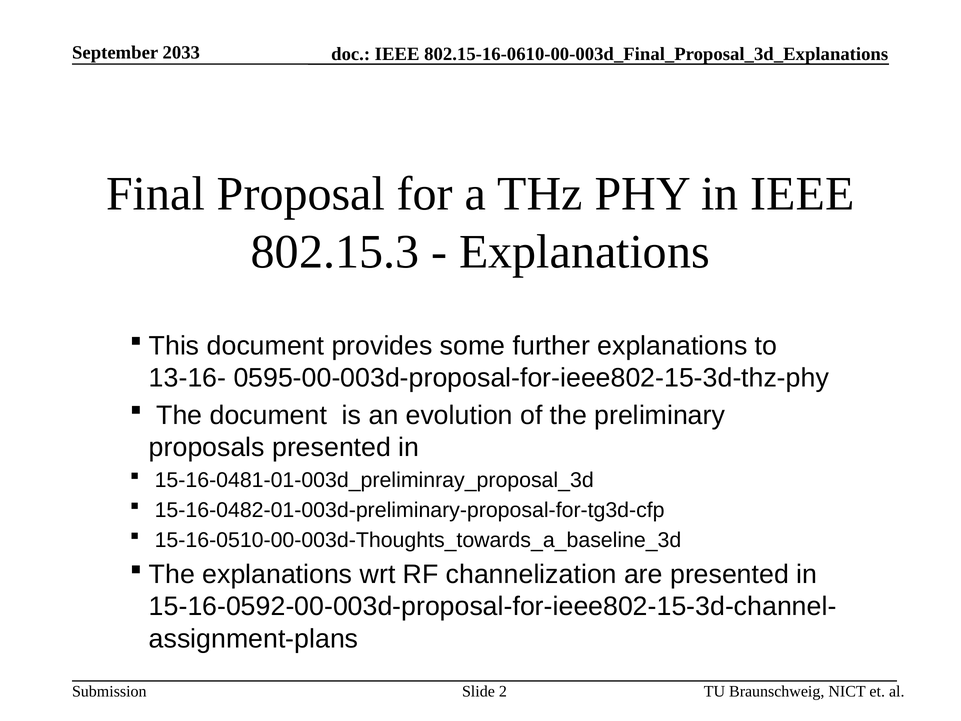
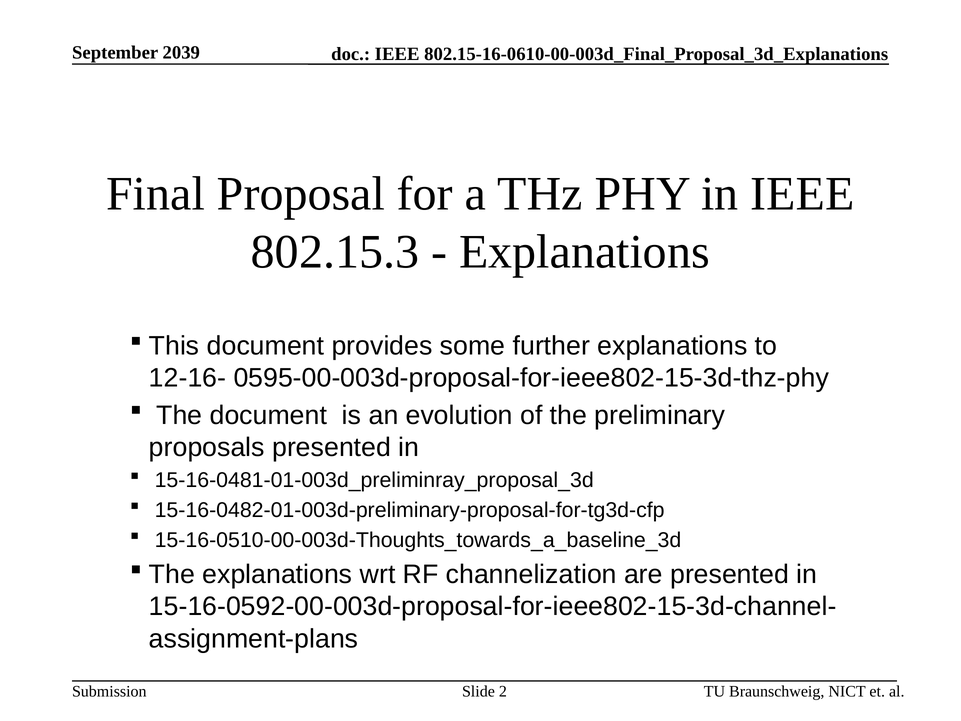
2033: 2033 -> 2039 (181, 52)
13-16-: 13-16- -> 12-16- (188, 378)
